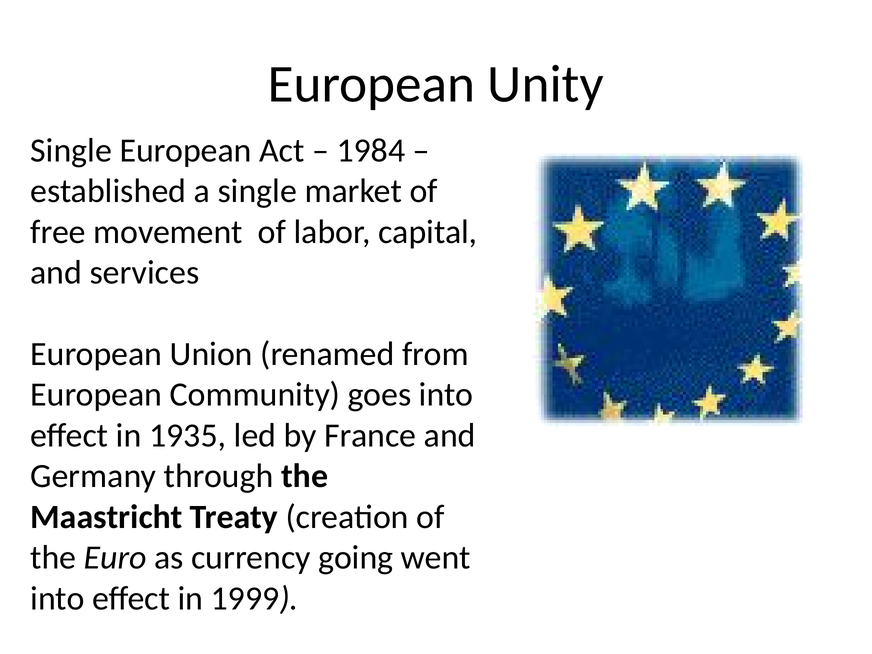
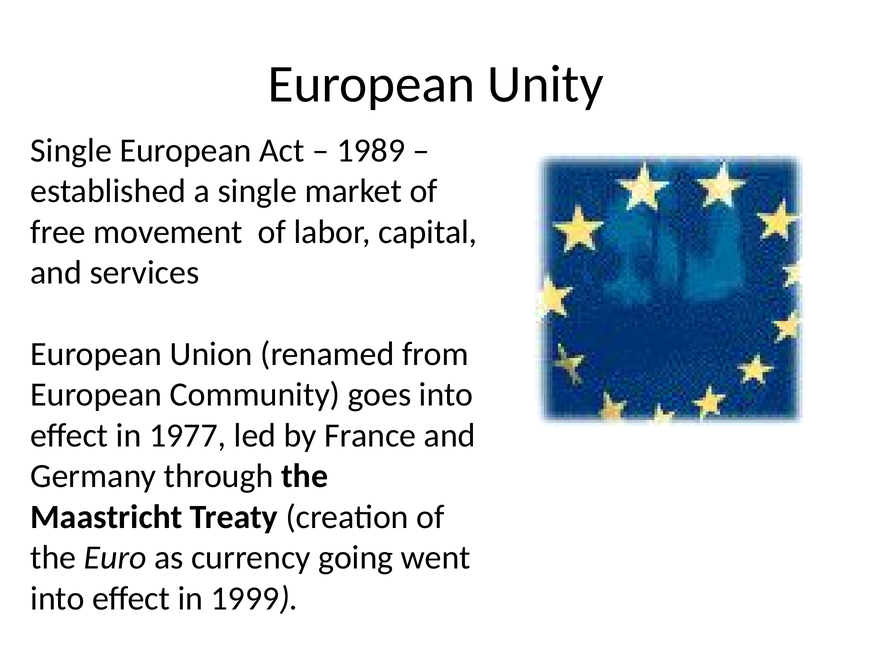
1984: 1984 -> 1989 (371, 151)
1935: 1935 -> 1977 (188, 436)
